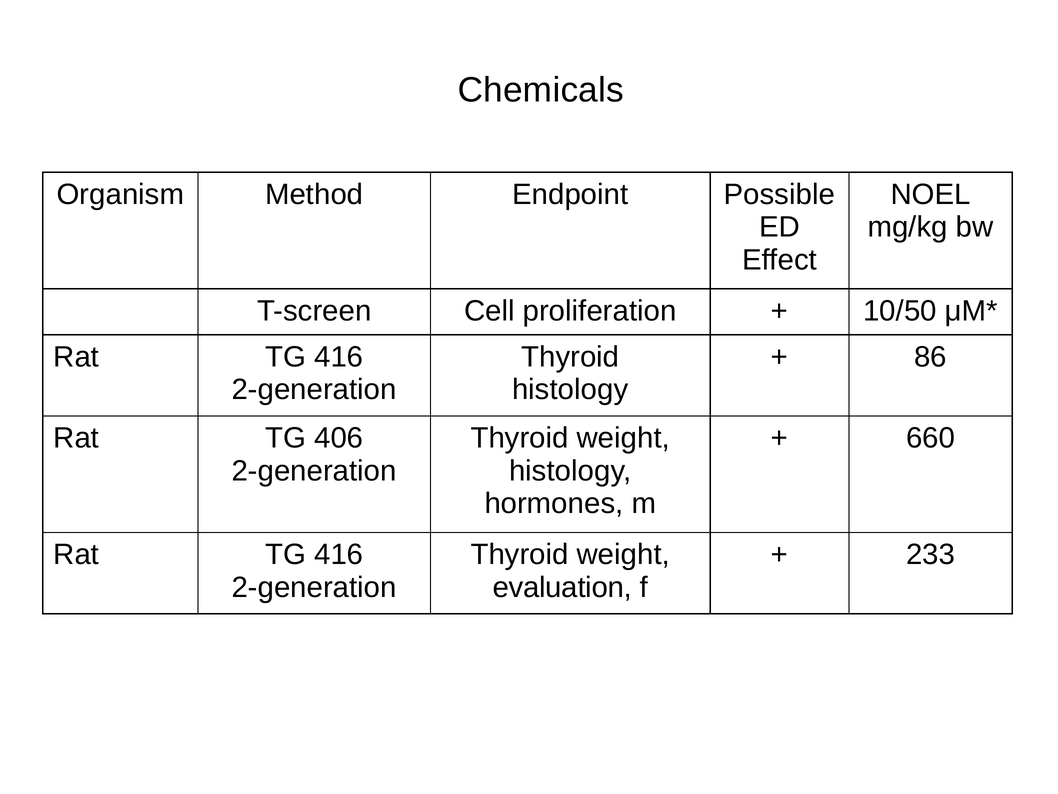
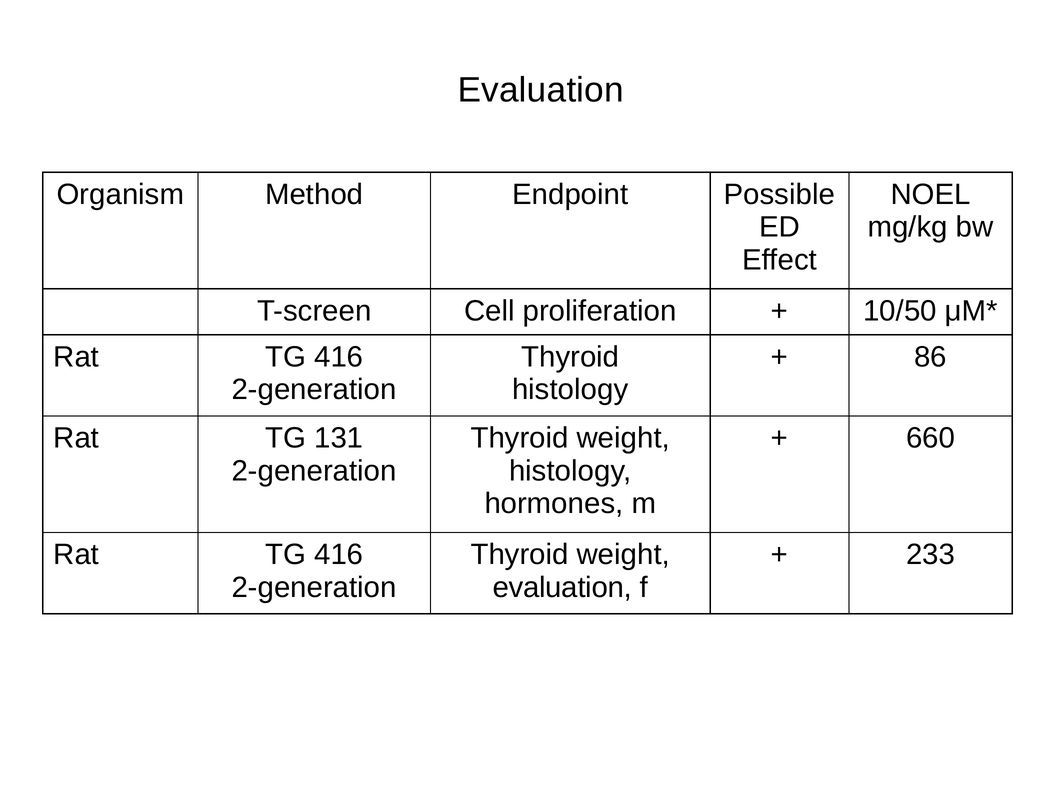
Chemicals: Chemicals -> Evaluation (541, 90)
406: 406 -> 131 (339, 438)
